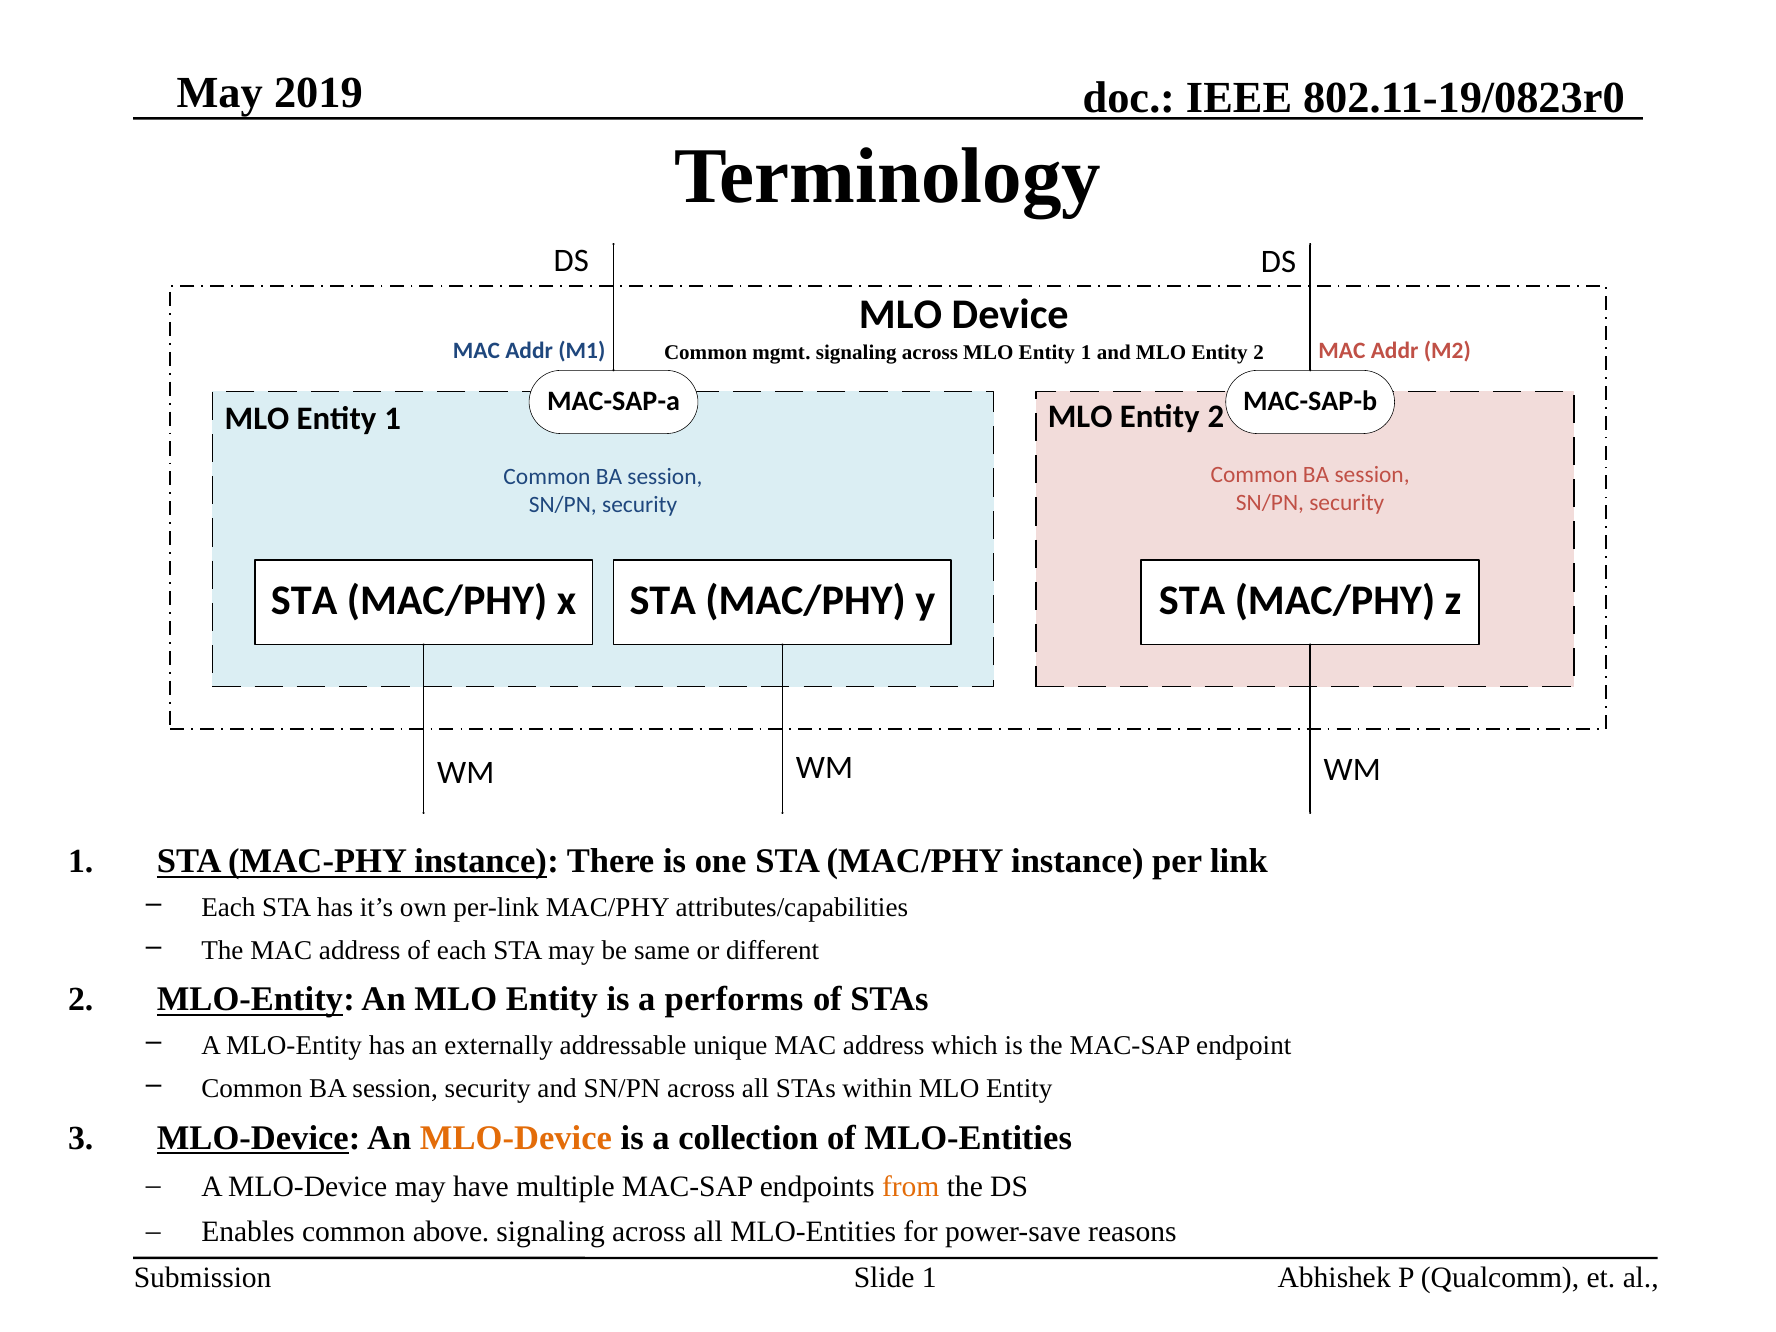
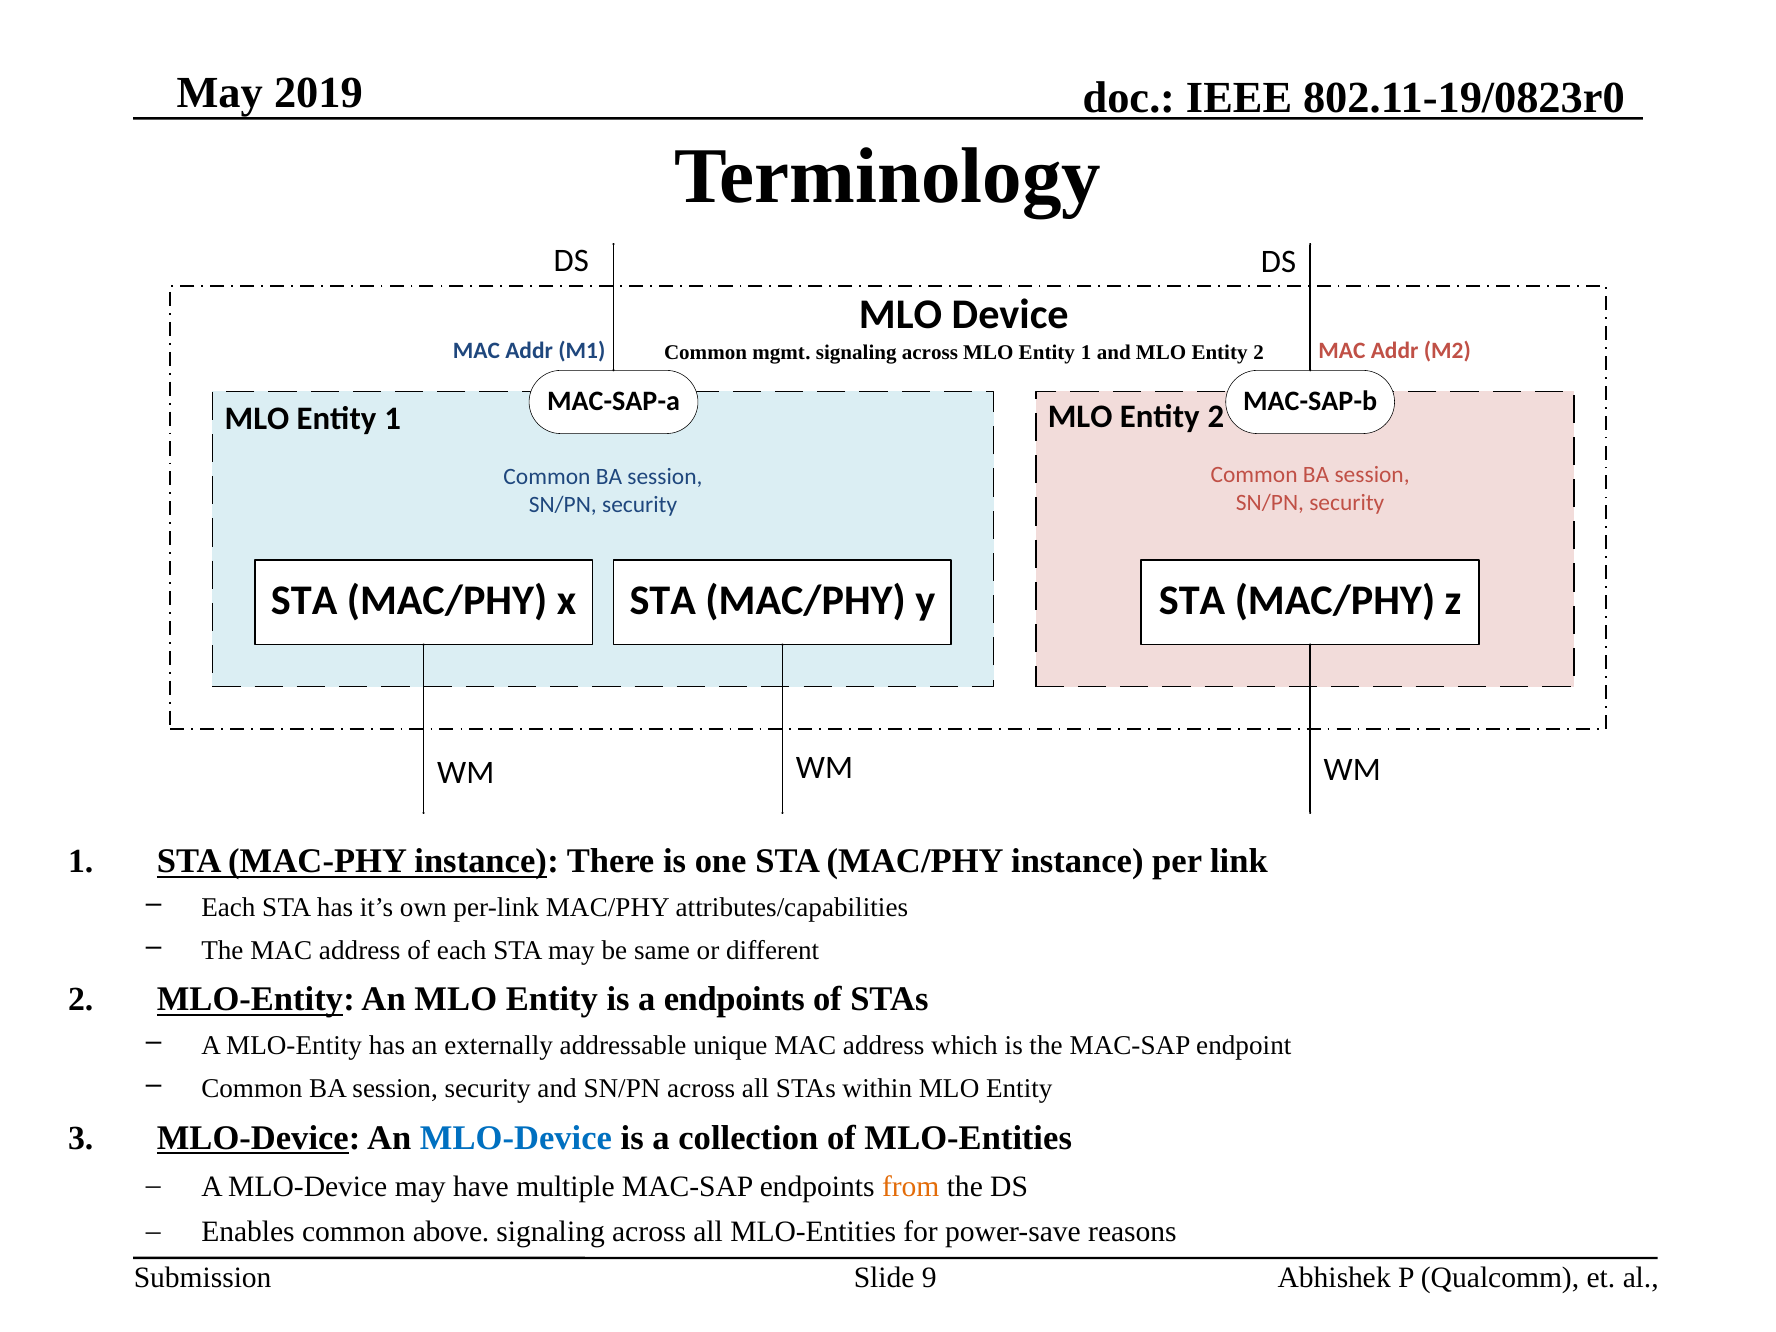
a performs: performs -> endpoints (734, 1000)
MLO-Device colour: orange -> blue (516, 1138)
Slide 1: 1 -> 9 (929, 1277)
